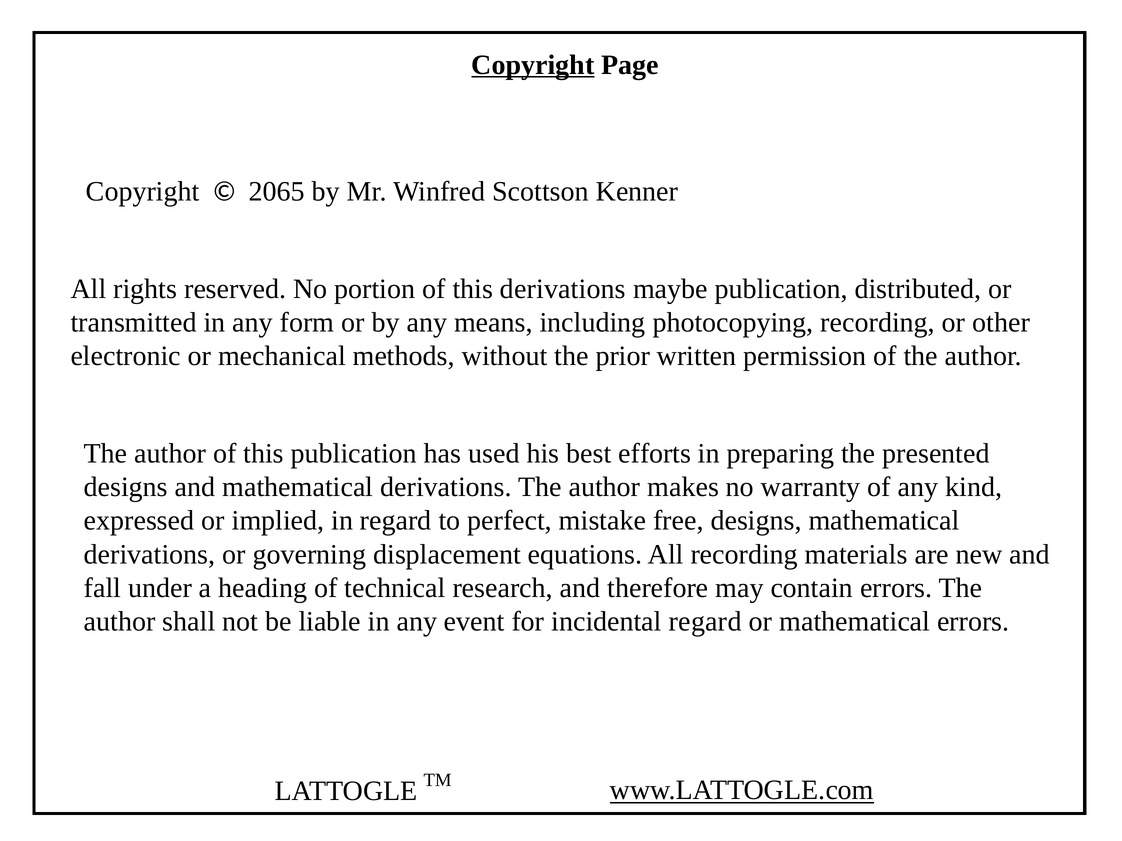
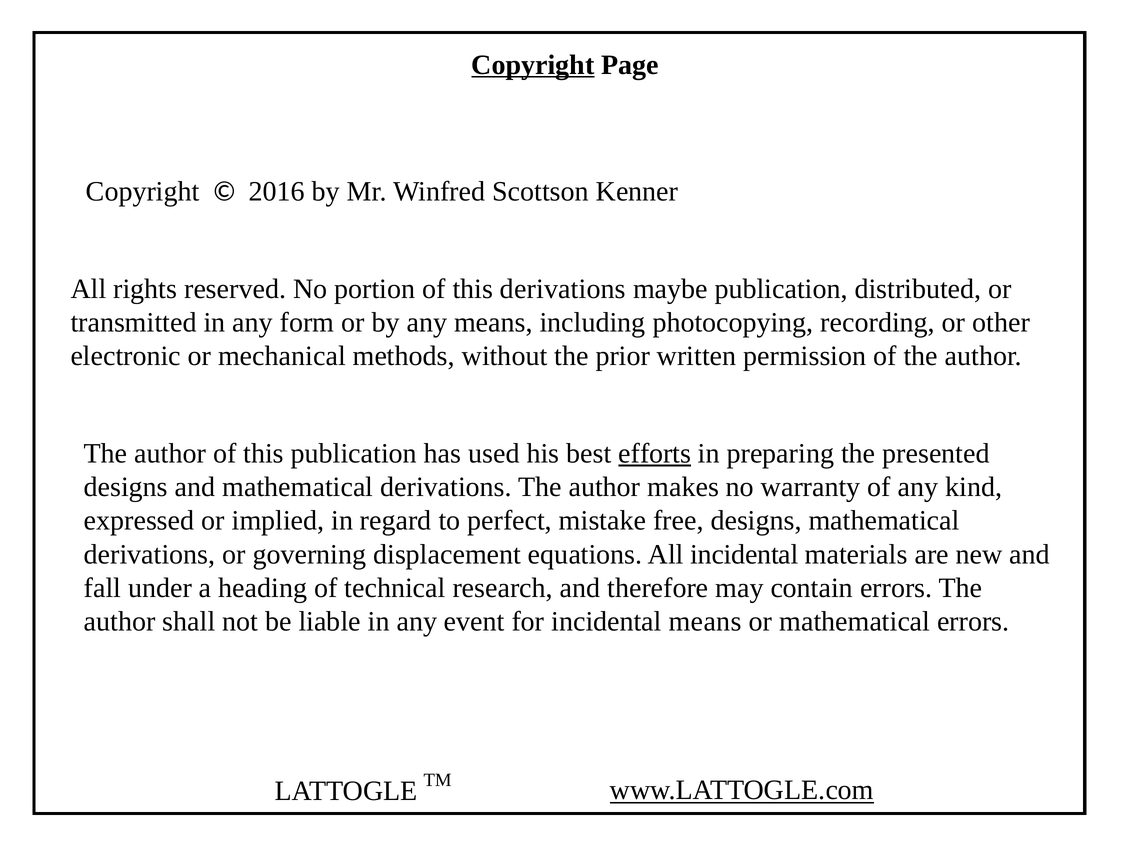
2065: 2065 -> 2016 (277, 192)
efforts underline: none -> present (655, 454)
All recording: recording -> incidental (744, 555)
incidental regard: regard -> means (705, 622)
